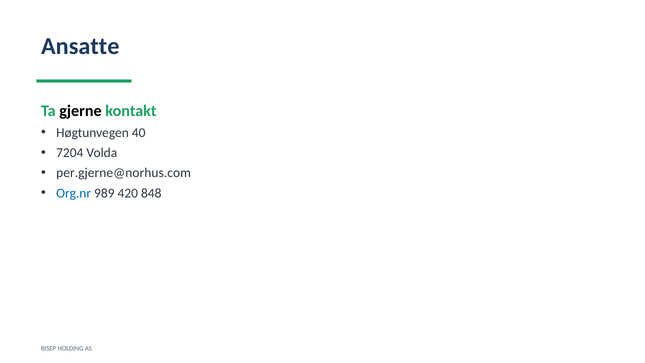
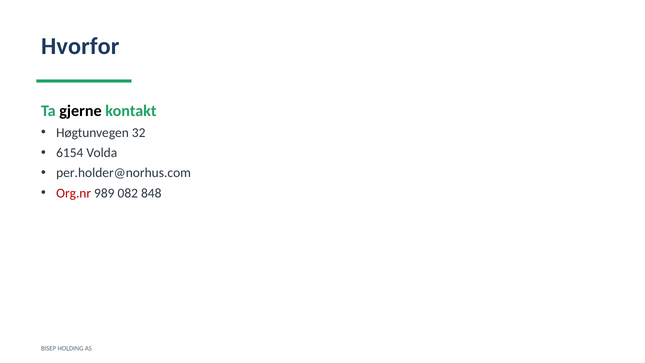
Ansatte: Ansatte -> Hvorfor (80, 46)
40: 40 -> 32 (139, 133)
7204: 7204 -> 6154 (70, 153)
per.gjerne@norhus.com: per.gjerne@norhus.com -> per.holder@norhus.com (124, 173)
Org.nr colour: blue -> red (74, 193)
420: 420 -> 082 (128, 193)
